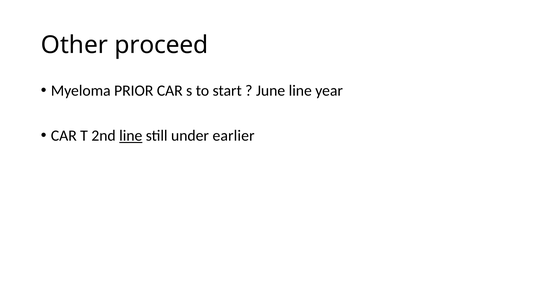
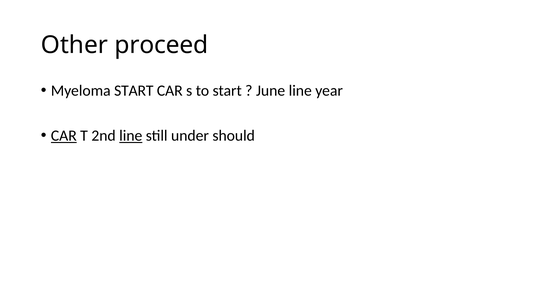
Myeloma PRIOR: PRIOR -> START (134, 91)
CAR underline: none -> present (64, 135)
earlier: earlier -> should (234, 135)
